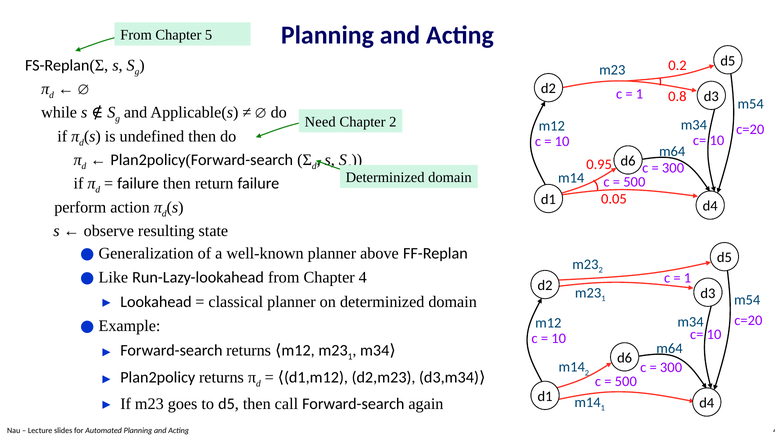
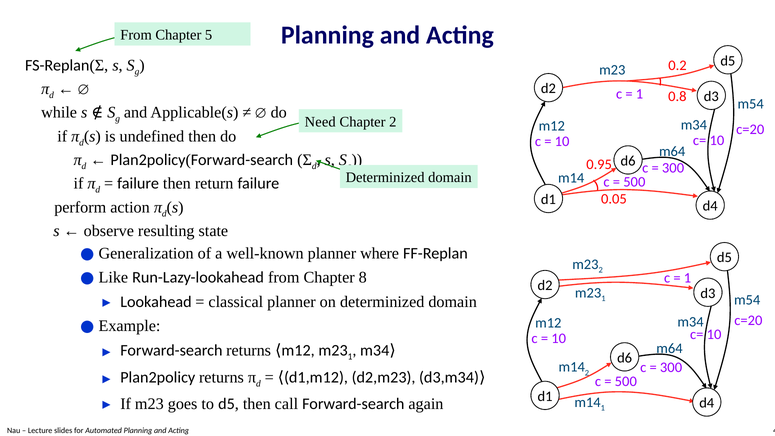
above: above -> where (380, 253)
4: 4 -> 8 (363, 278)
